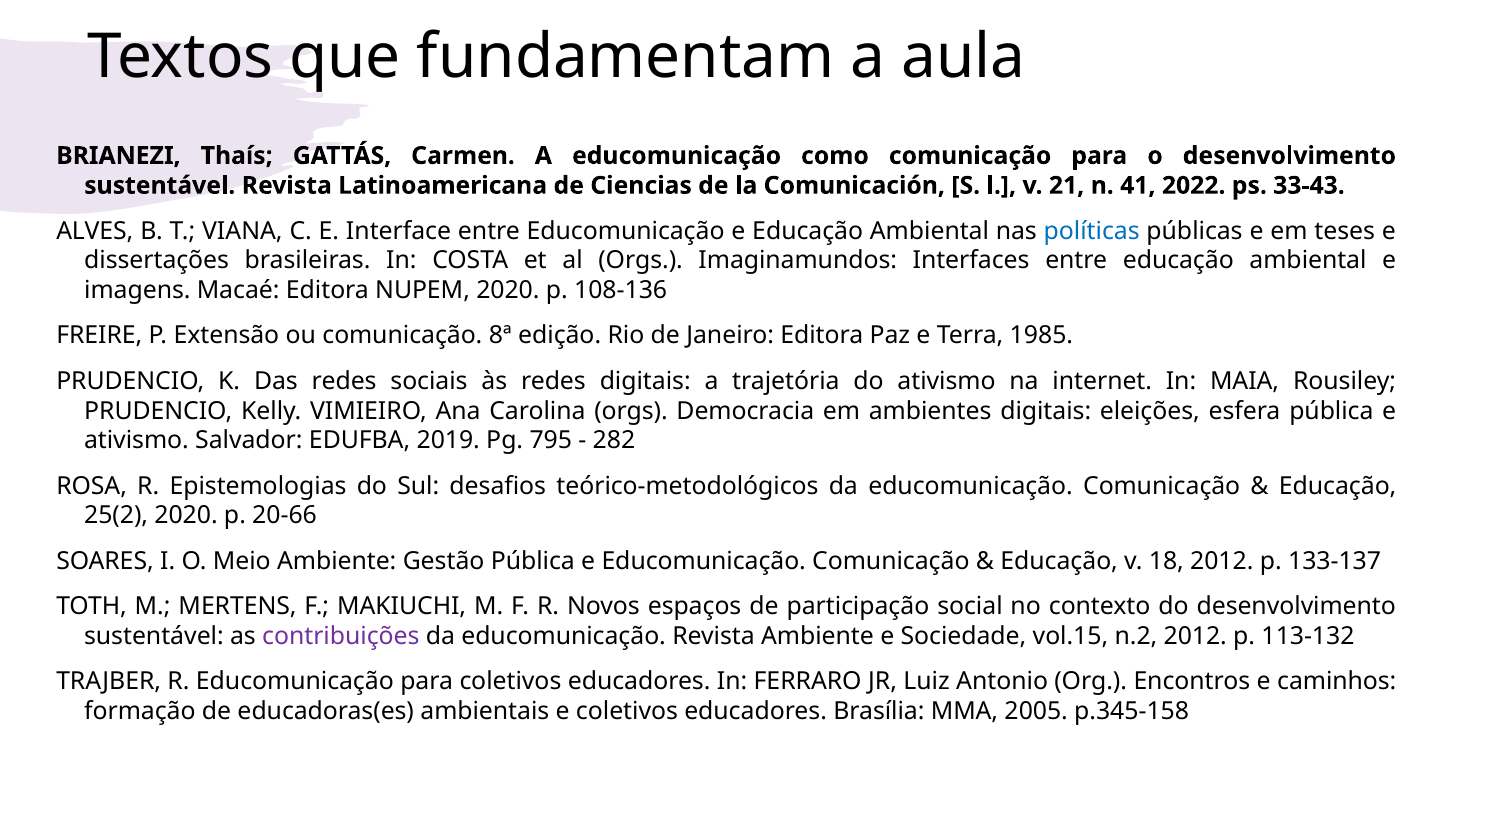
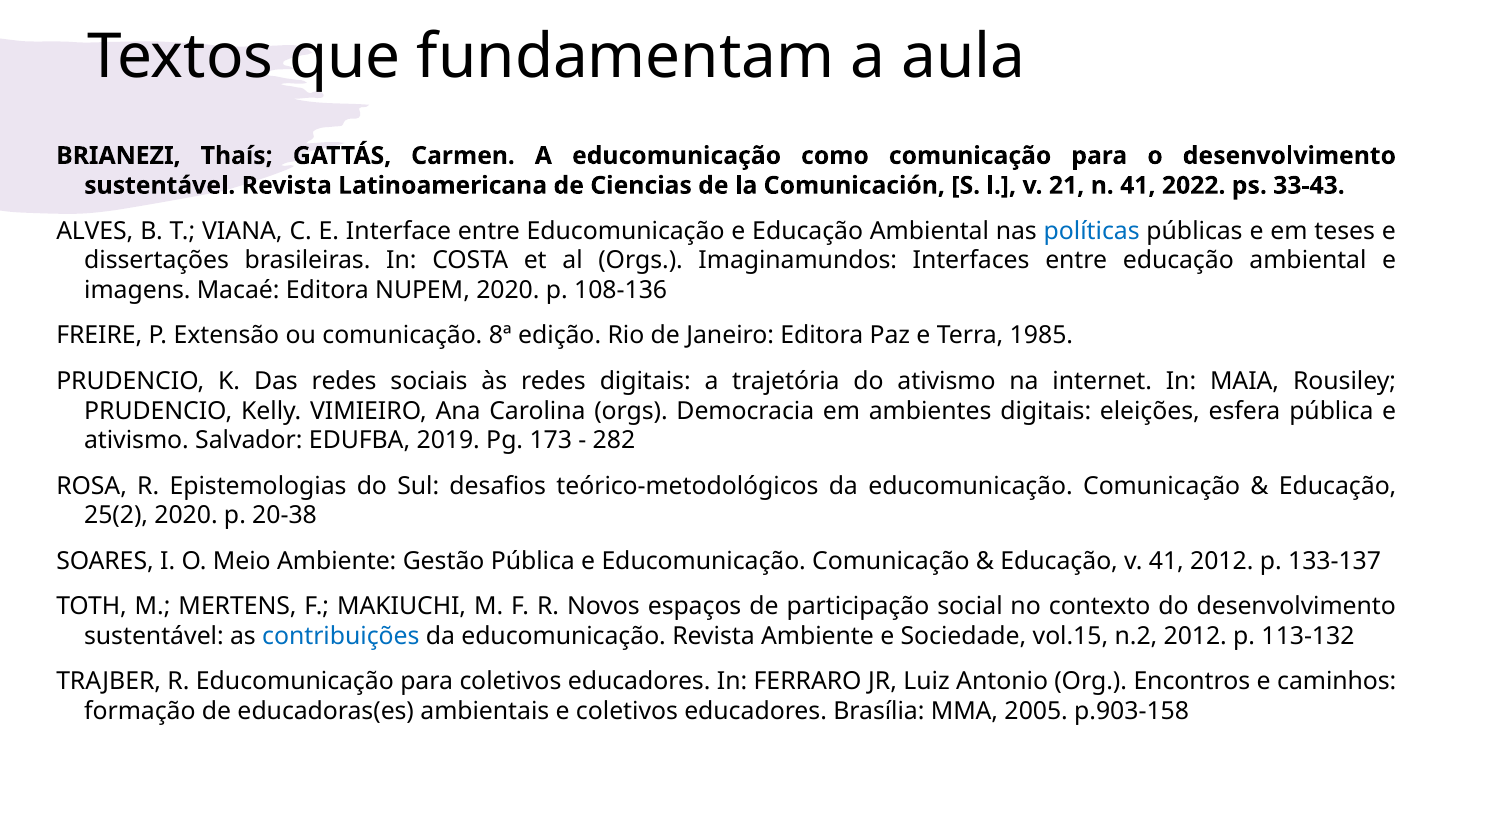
795: 795 -> 173 (551, 441)
20-66: 20-66 -> 20-38 (285, 516)
v 18: 18 -> 41 (1166, 561)
contribuições colour: purple -> blue (341, 636)
p.345-158: p.345-158 -> p.903-158 (1132, 711)
